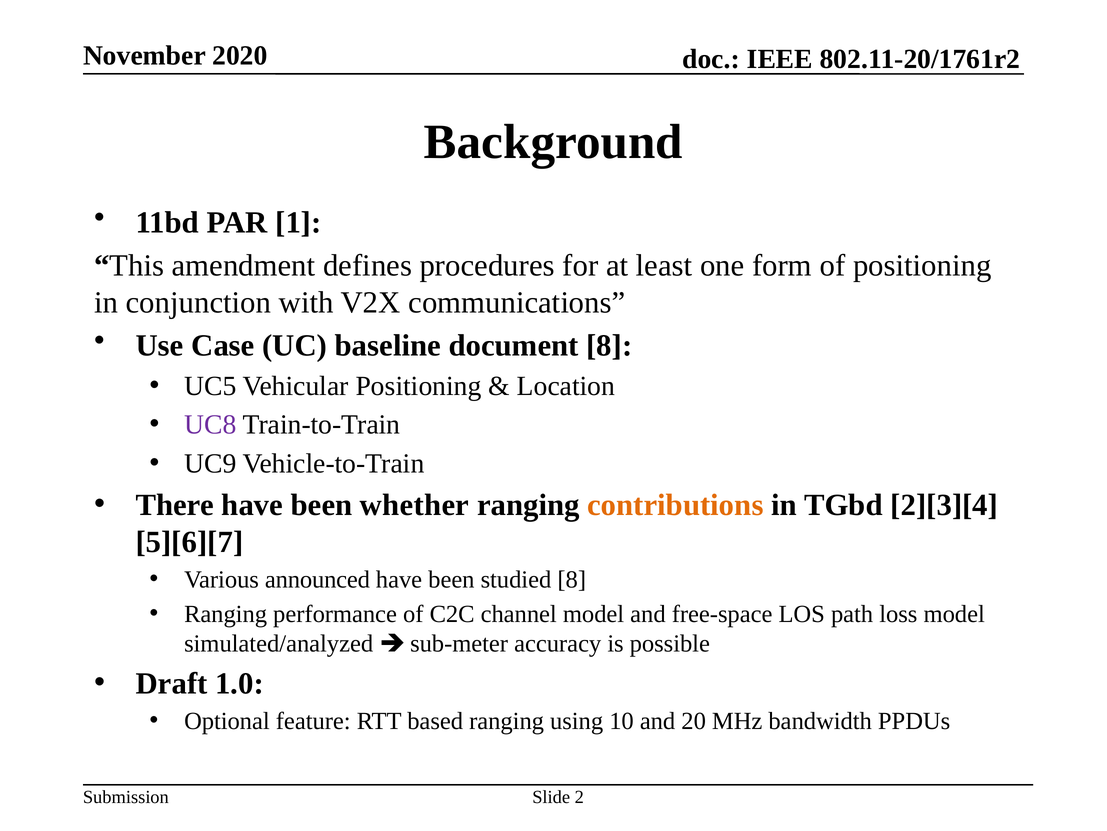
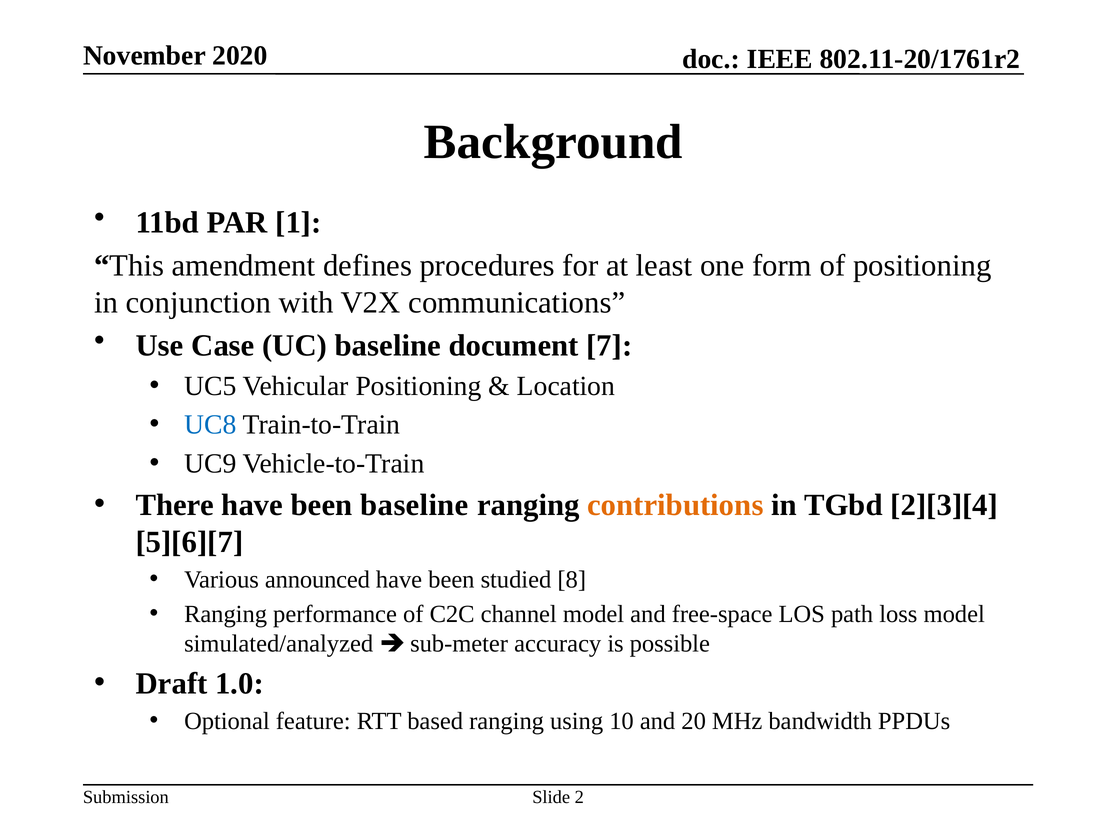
document 8: 8 -> 7 (609, 345)
UC8 colour: purple -> blue (210, 424)
been whether: whether -> baseline (414, 505)
